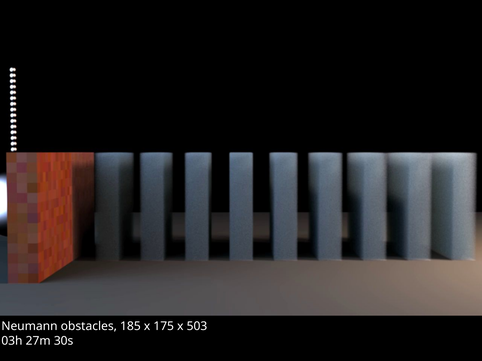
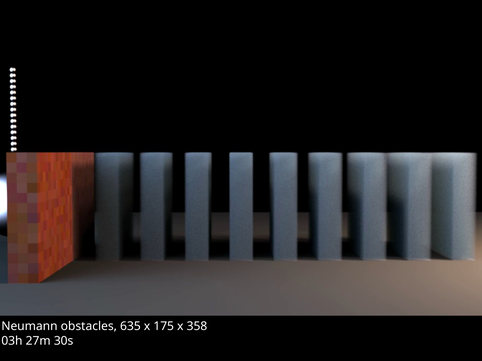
185: 185 -> 635 (130, 327)
503: 503 -> 358 (197, 327)
